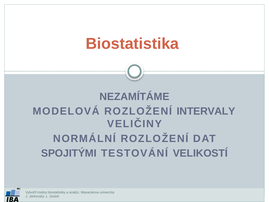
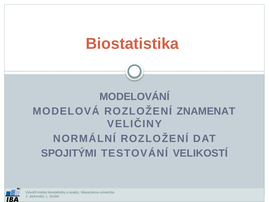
NEZAMÍTÁME: NEZAMÍTÁME -> MODELOVÁNÍ (135, 97)
INTERVALY: INTERVALY -> ZNAMENAT (206, 111)
